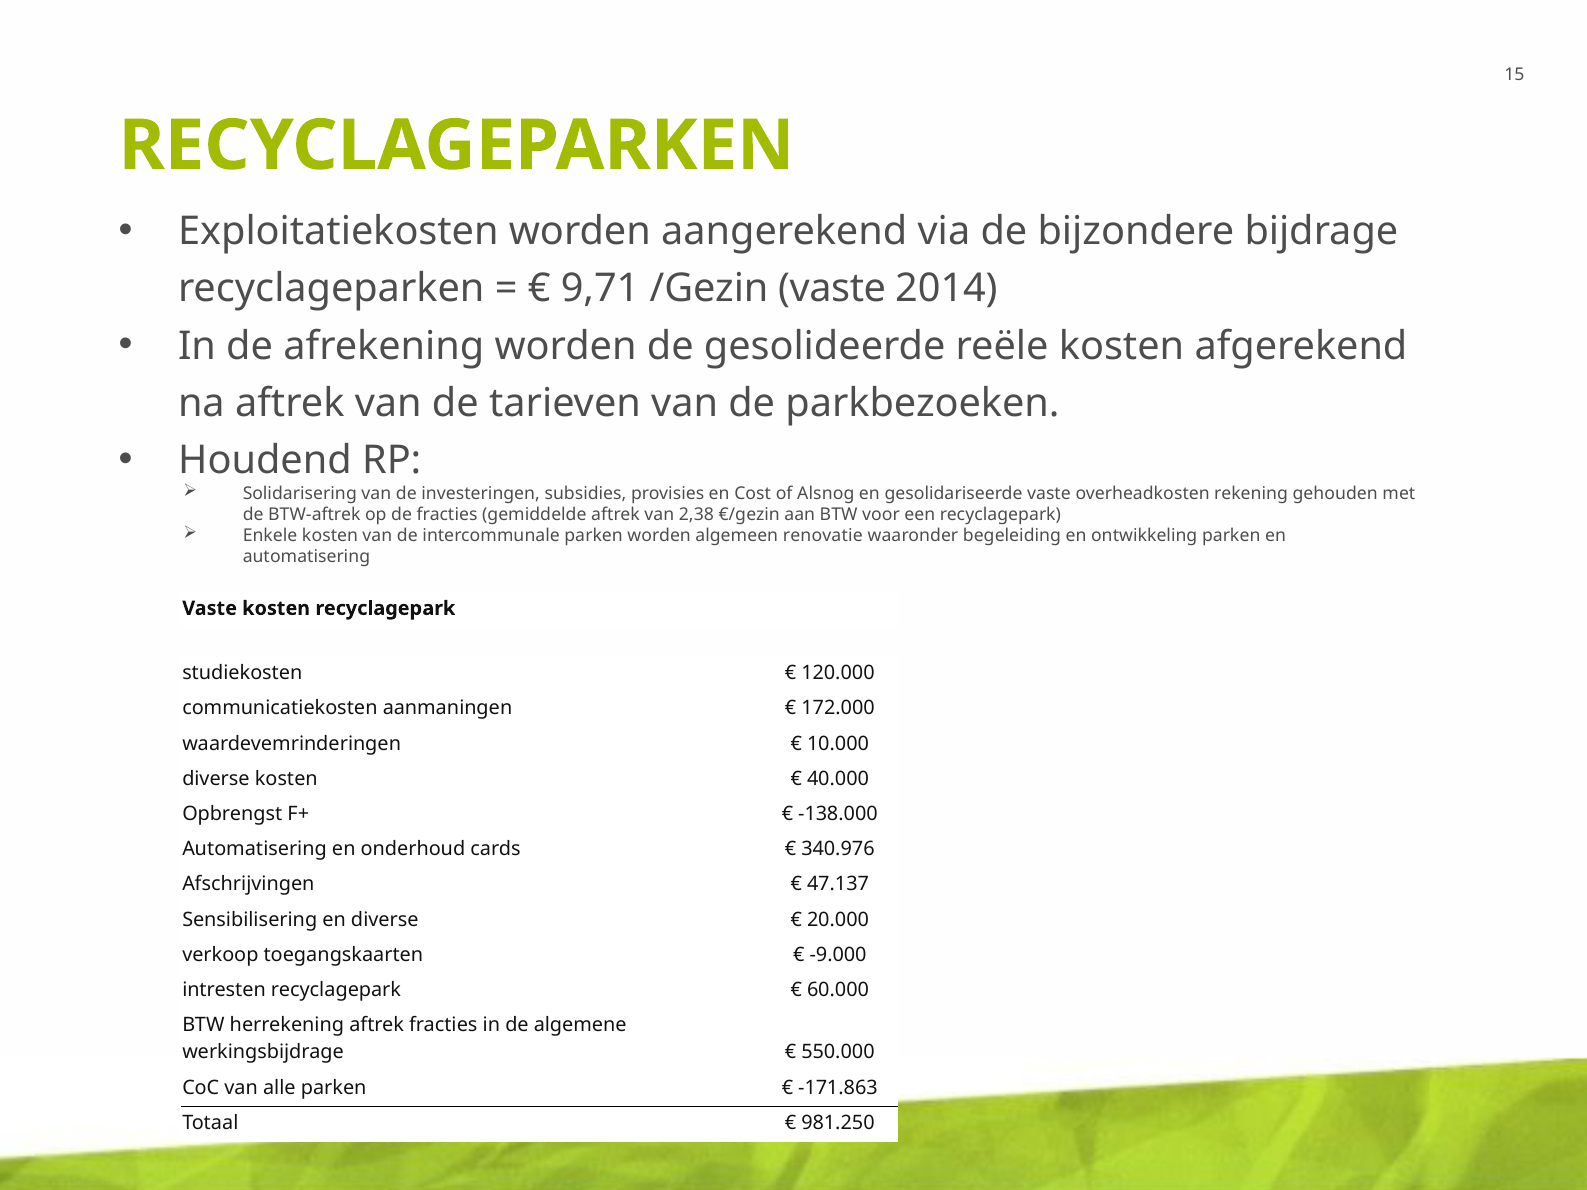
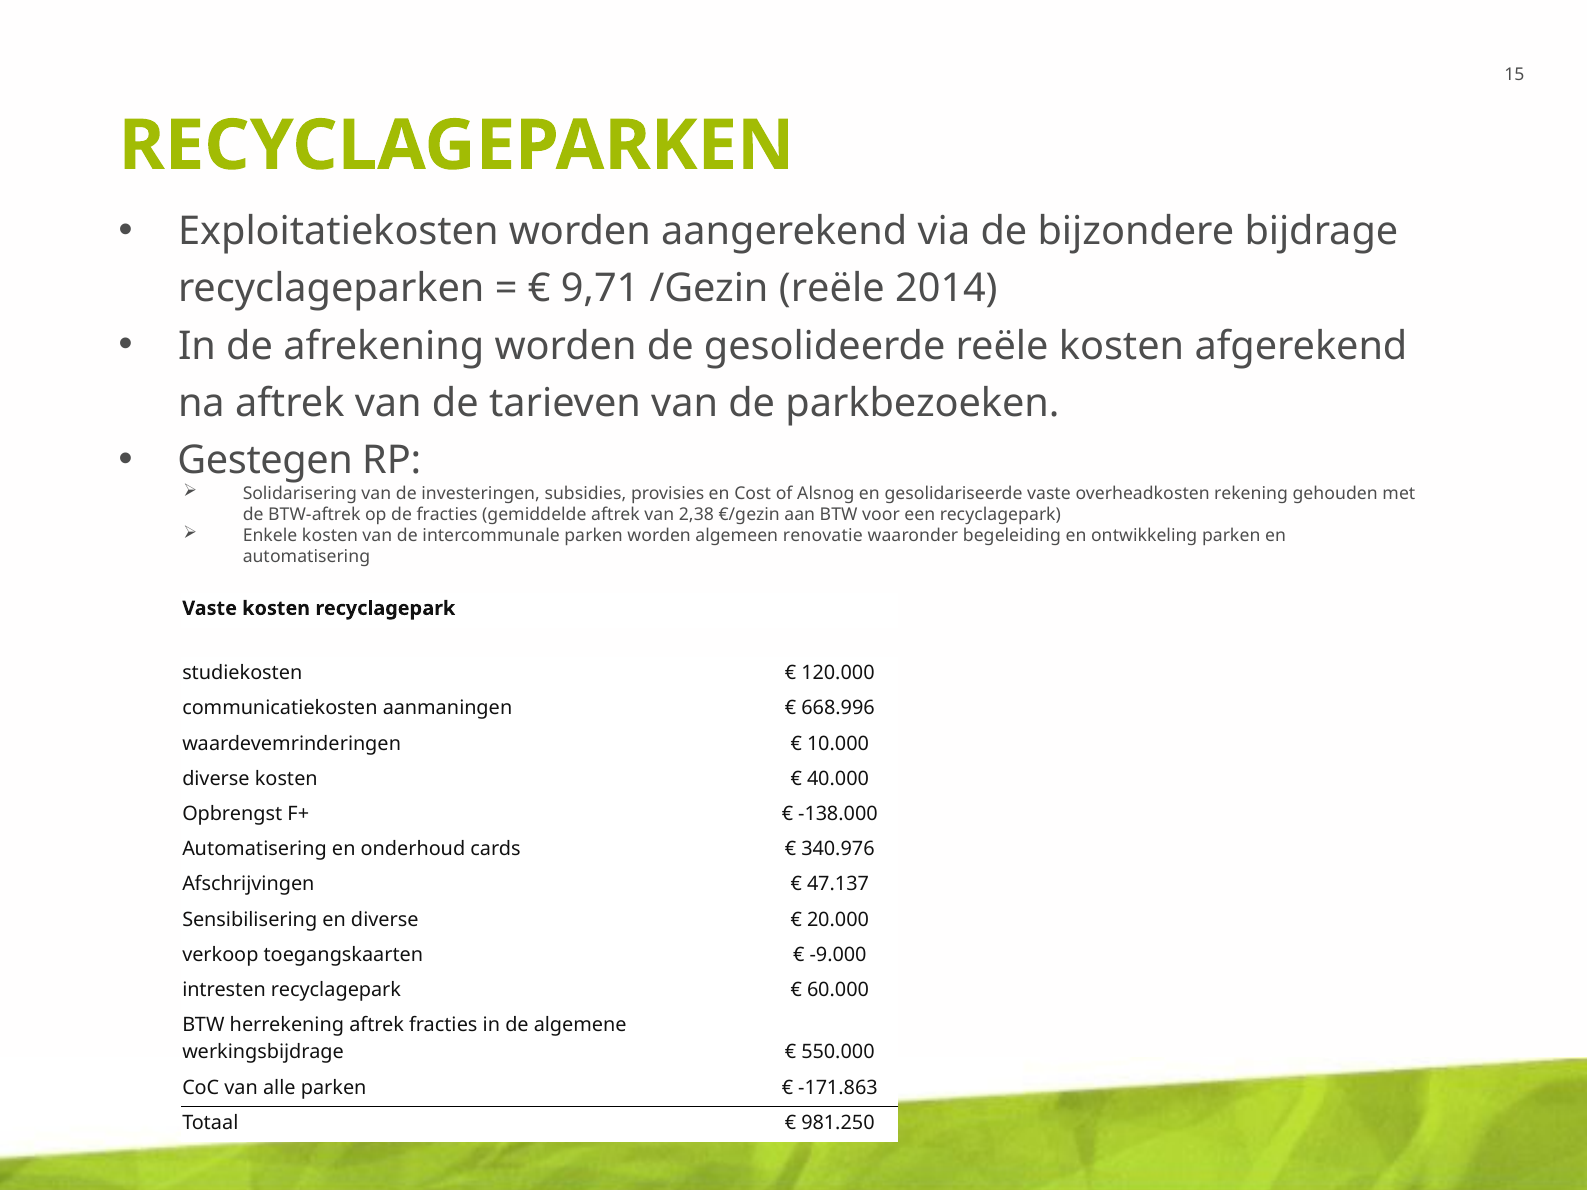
/Gezin vaste: vaste -> reële (832, 289)
Houdend: Houdend -> Gestegen (265, 461)
172.000: 172.000 -> 668.996 (838, 708)
